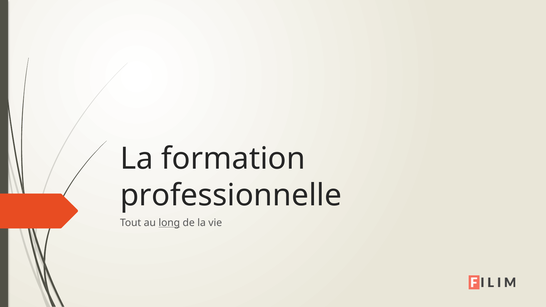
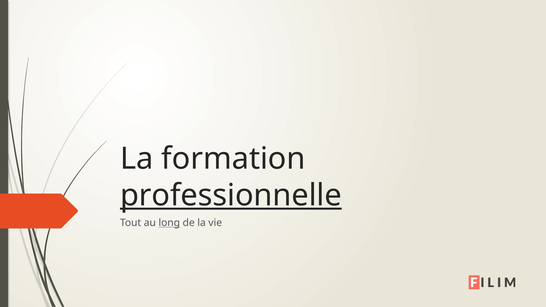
professionnelle underline: none -> present (231, 196)
